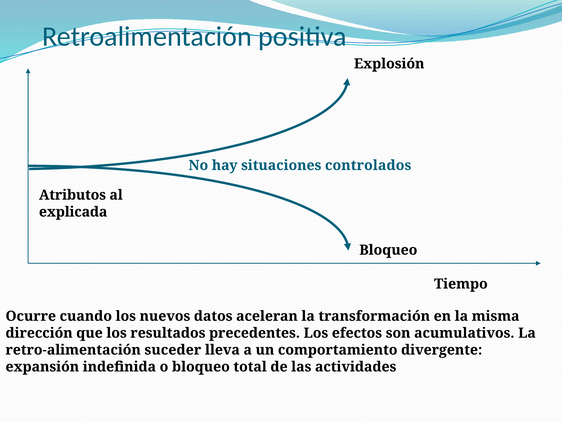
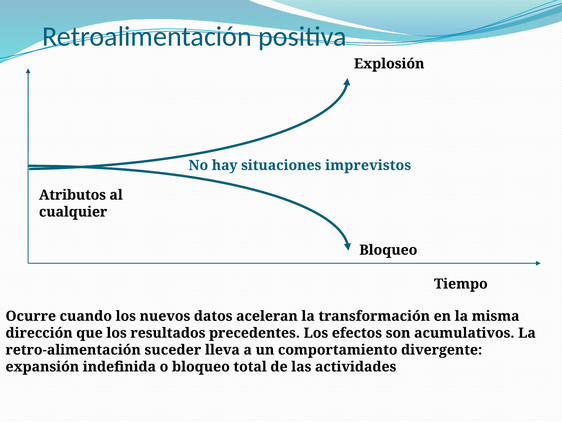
controlados: controlados -> imprevistos (368, 165)
explicada: explicada -> cualquier (73, 212)
